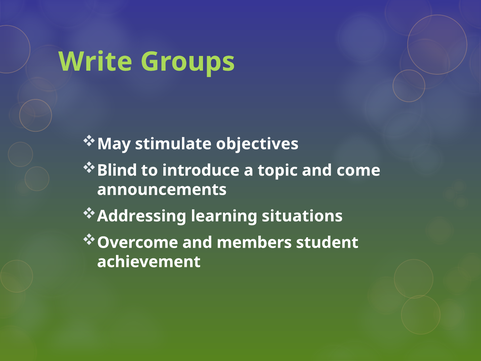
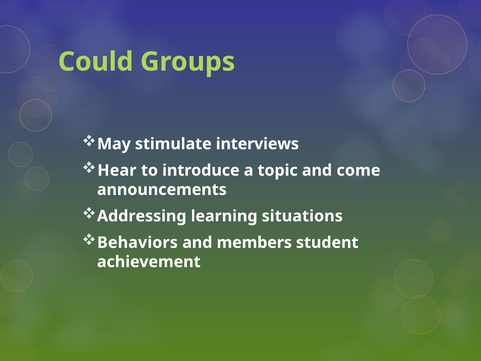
Write: Write -> Could (96, 62)
objectives: objectives -> interviews (257, 144)
Blind: Blind -> Hear (117, 170)
Overcome: Overcome -> Behaviors (137, 242)
